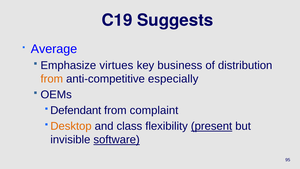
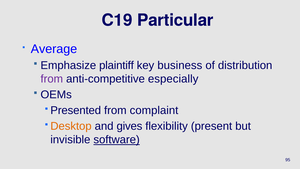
Suggests: Suggests -> Particular (175, 20)
virtues: virtues -> plaintiff (117, 65)
from colour: orange -> purple (52, 79)
Defendant: Defendant -> Presented (76, 110)
class: class -> gives (129, 126)
present underline: present -> none (212, 126)
